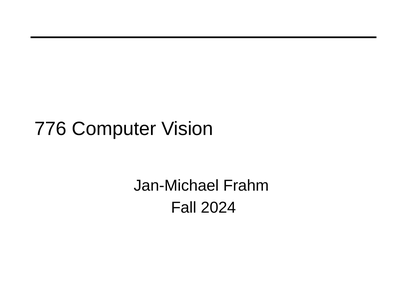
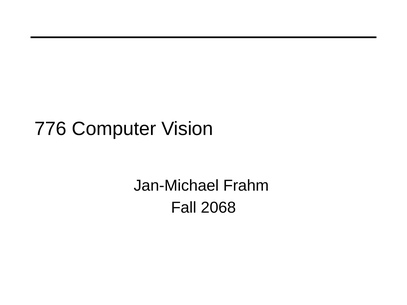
2024: 2024 -> 2068 (218, 208)
